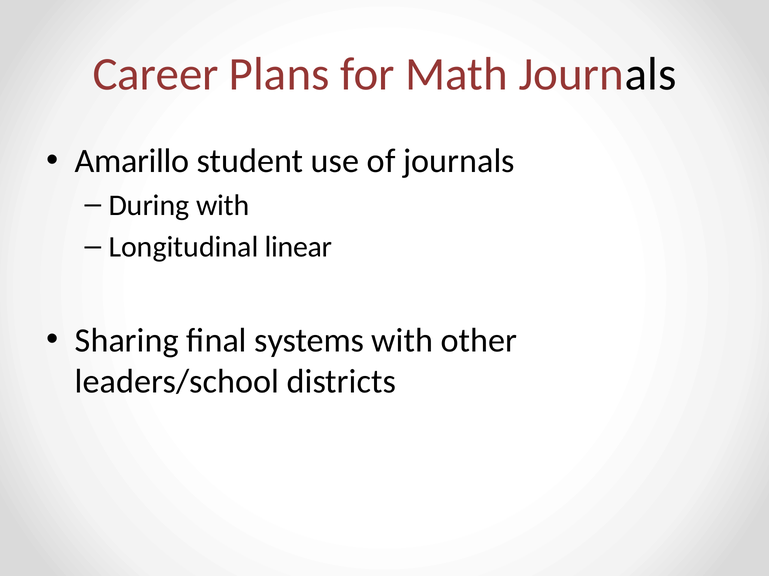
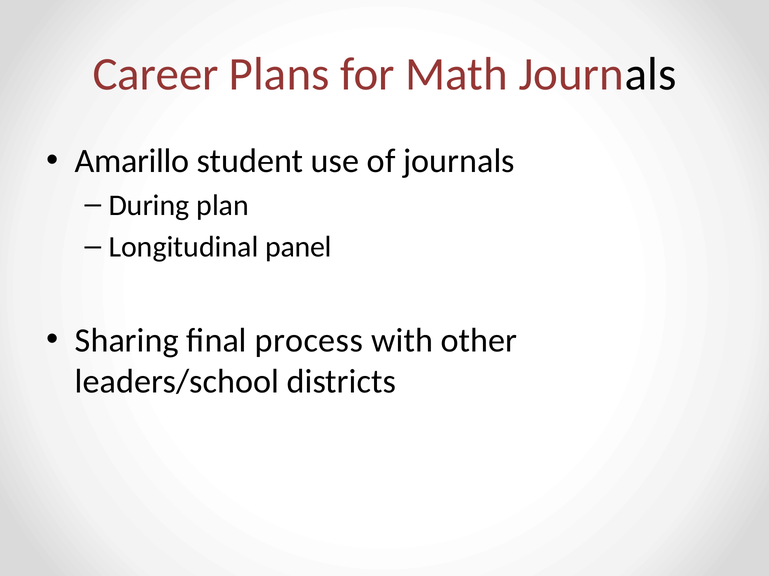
During with: with -> plan (223, 205)
linear: linear -> panel (298, 247)
systems: systems -> process (309, 341)
